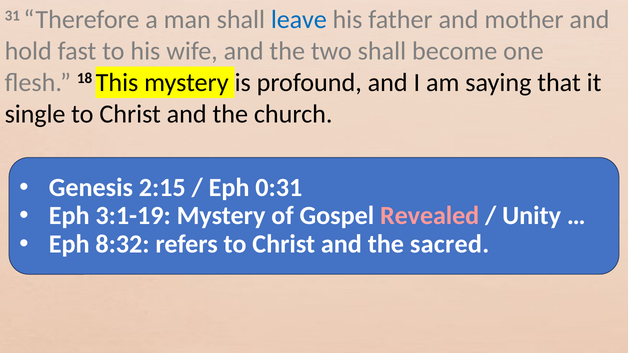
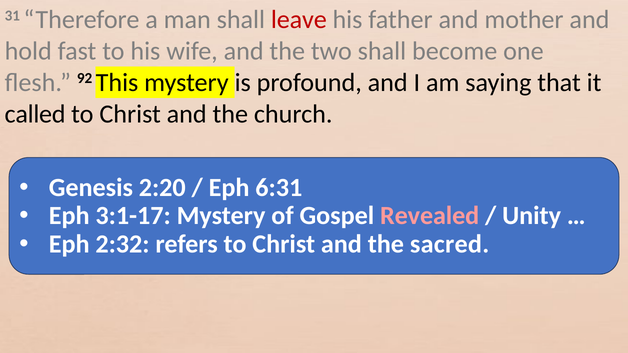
leave colour: blue -> red (299, 20)
18: 18 -> 92 (85, 78)
single: single -> called (35, 114)
2:15: 2:15 -> 2:20 (162, 188)
0:31: 0:31 -> 6:31 (279, 188)
3:1-19: 3:1-19 -> 3:1-17 (133, 216)
8:32: 8:32 -> 2:32 (122, 244)
